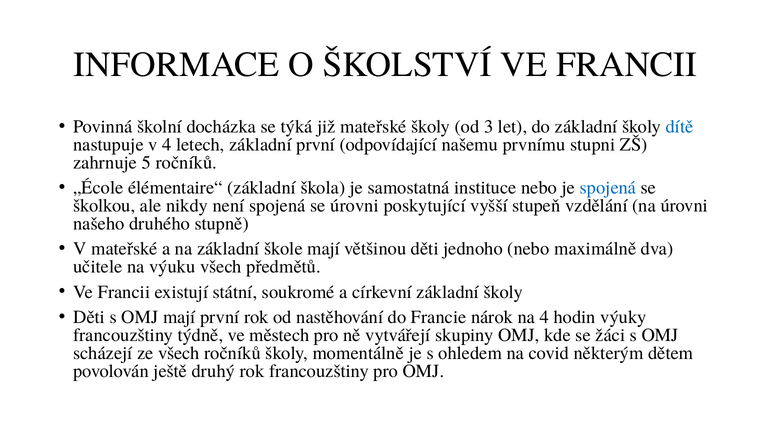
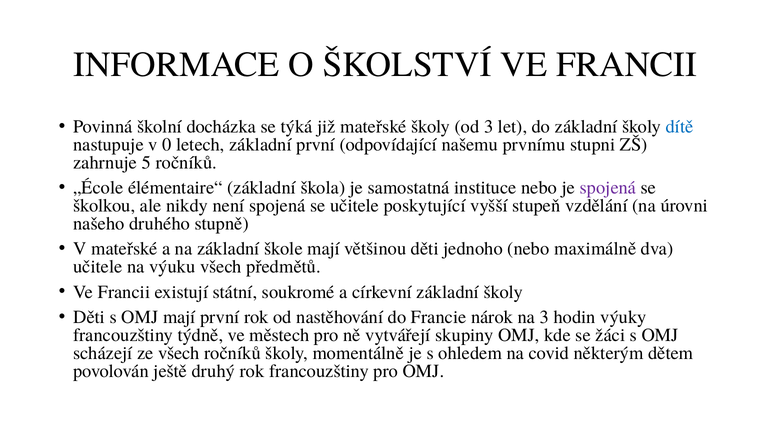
v 4: 4 -> 0 (167, 145)
spojená colour: blue -> purple (608, 188)
se úrovni: úrovni -> učitele (355, 206)
na 4: 4 -> 3 (544, 317)
